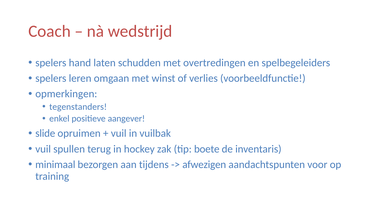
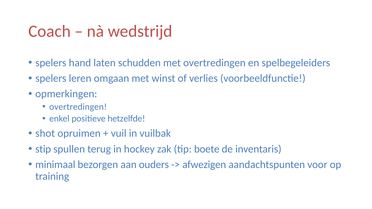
tegenstanders: tegenstanders -> overtredingen (78, 107)
aangever: aangever -> hetzelfde (126, 119)
slide: slide -> shot (45, 134)
vuil: vuil -> stip (43, 149)
tijdens: tijdens -> ouders (154, 165)
